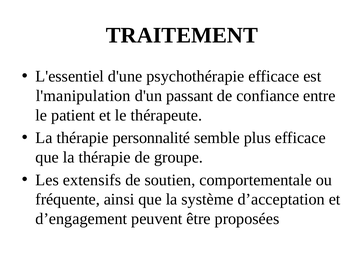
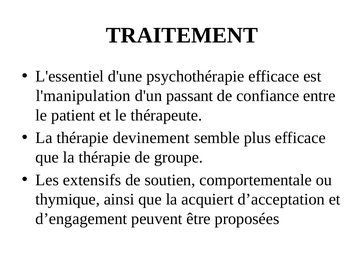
personnalité: personnalité -> devinement (151, 138)
fréquente: fréquente -> thymique (68, 199)
système: système -> acquiert (207, 199)
